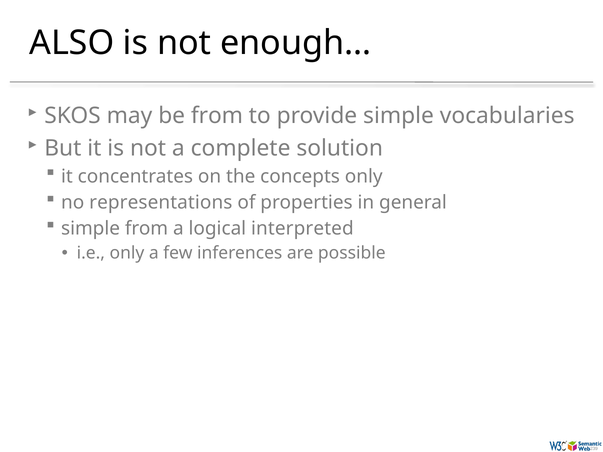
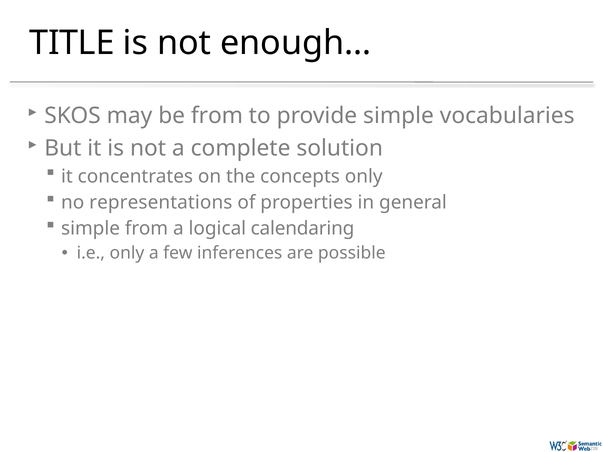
ALSO: ALSO -> TITLE (72, 43)
interpreted: interpreted -> calendaring (303, 229)
